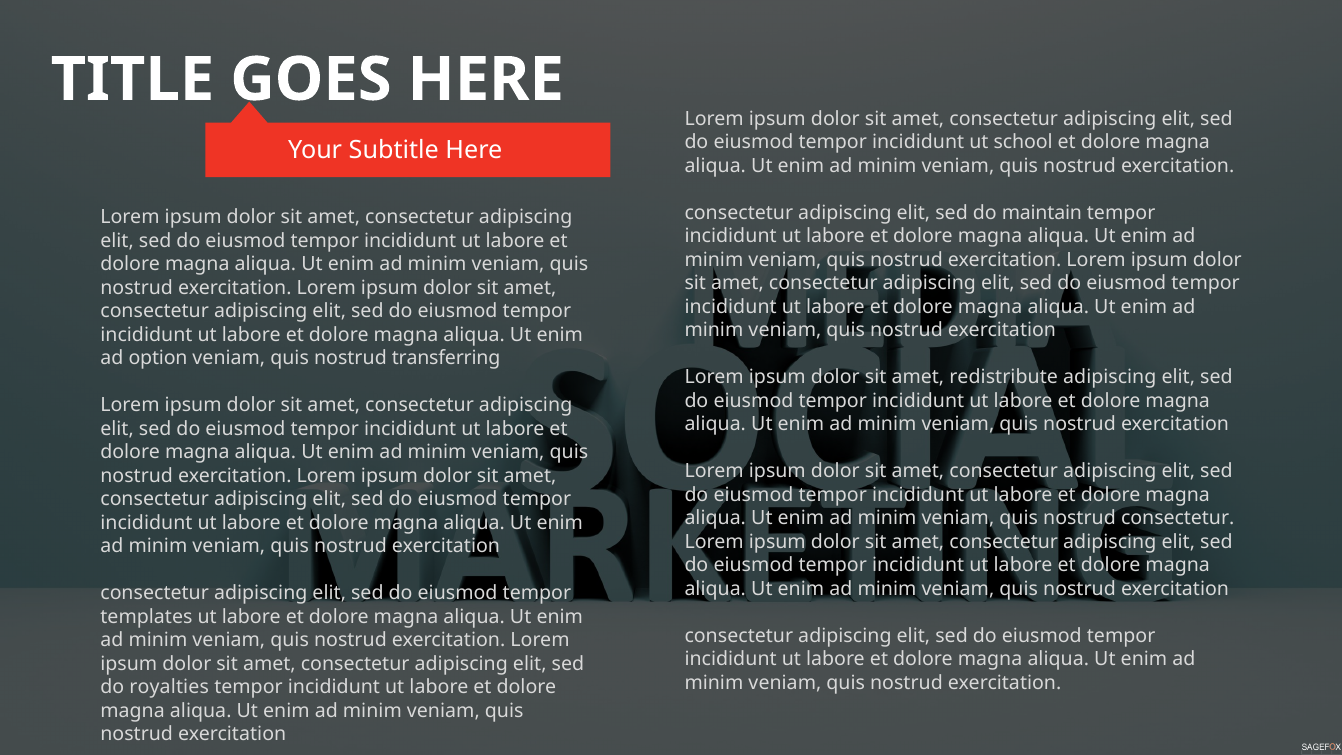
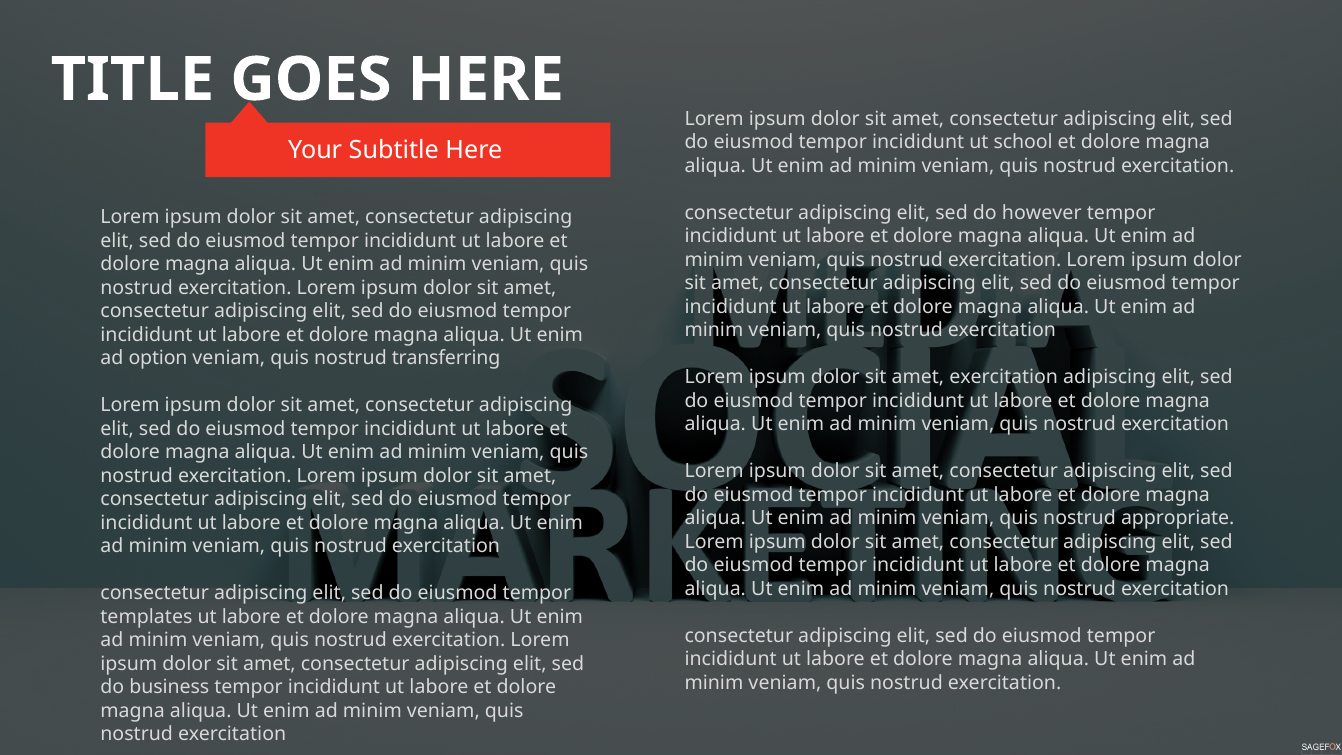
maintain: maintain -> however (1042, 213)
amet redistribute: redistribute -> exercitation (1004, 377)
nostrud consectetur: consectetur -> appropriate (1178, 518)
royalties: royalties -> business (169, 687)
